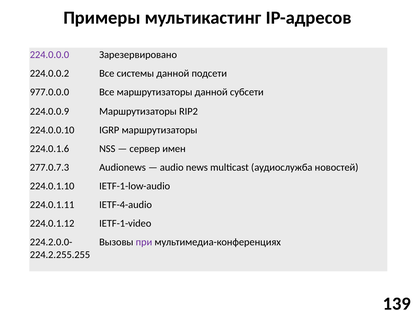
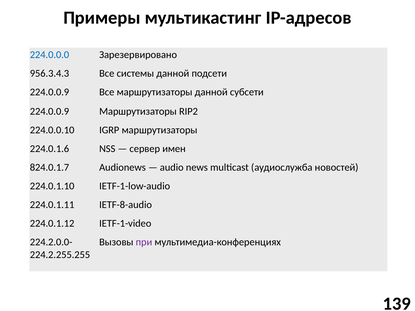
224.0.0.0 colour: purple -> blue (49, 55)
224.0.0.2: 224.0.0.2 -> 956.3.4.3 (49, 73)
977.0.0.0: 977.0.0.0 -> 224.0.0.9 (49, 92)
277.0.7.3: 277.0.7.3 -> 824.0.1.7 (49, 168)
IETF-4-audio: IETF-4-audio -> IETF-8-audio (126, 205)
